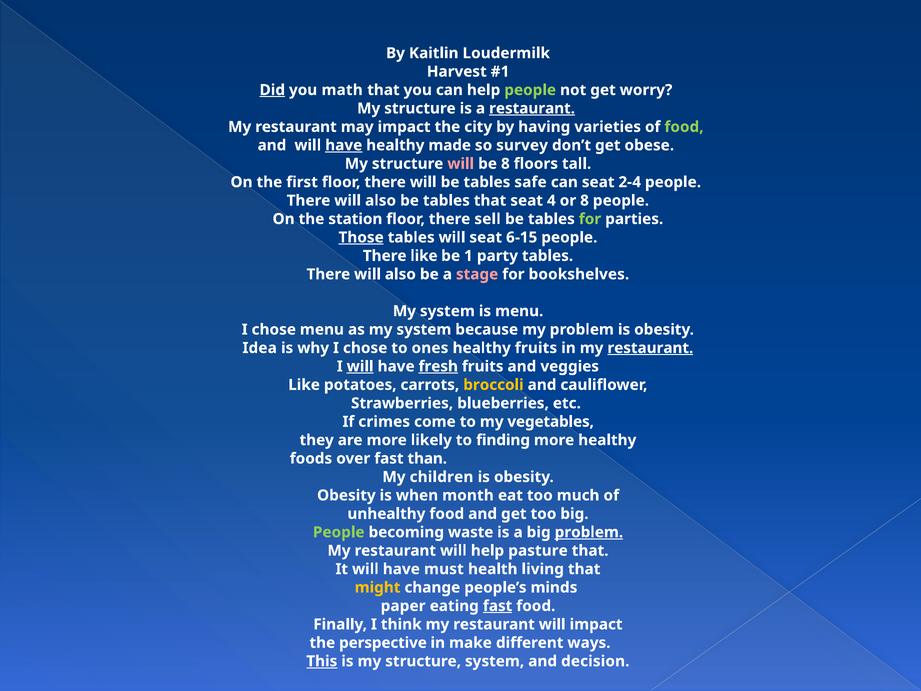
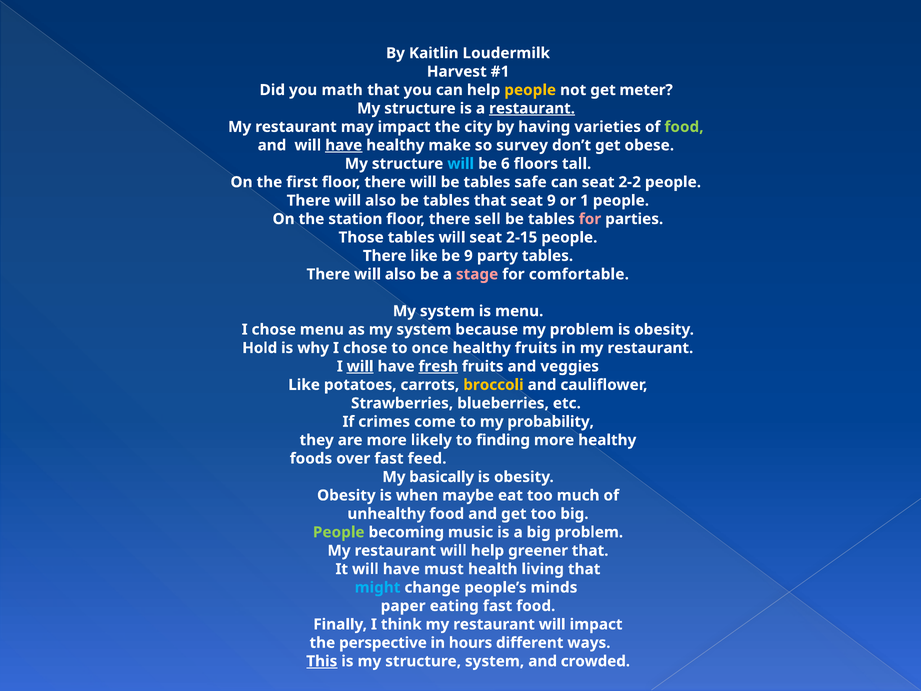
Did underline: present -> none (272, 90)
people colour: light green -> yellow (530, 90)
worry: worry -> meter (646, 90)
made: made -> make (450, 145)
will colour: pink -> light blue (461, 164)
be 8: 8 -> 6 (505, 164)
2-4: 2-4 -> 2-2 (630, 182)
seat 4: 4 -> 9 (551, 200)
or 8: 8 -> 1 (584, 200)
for colour: light green -> pink (590, 219)
Those underline: present -> none (361, 237)
6-15: 6-15 -> 2-15 (522, 237)
be 1: 1 -> 9 (468, 256)
bookshelves: bookshelves -> comfortable (579, 274)
Idea: Idea -> Hold (260, 348)
ones: ones -> once (430, 348)
restaurant underline: present -> none (650, 348)
vegetables: vegetables -> probability (551, 422)
than: than -> feed (427, 458)
children: children -> basically (442, 477)
month: month -> maybe (468, 495)
waste: waste -> music (471, 532)
problem underline: present -> none (589, 532)
pasture: pasture -> greener (538, 550)
might colour: yellow -> light blue (378, 587)
fast underline: present -> none (498, 606)
make: make -> hours (470, 643)
decision: decision -> crowded (595, 661)
